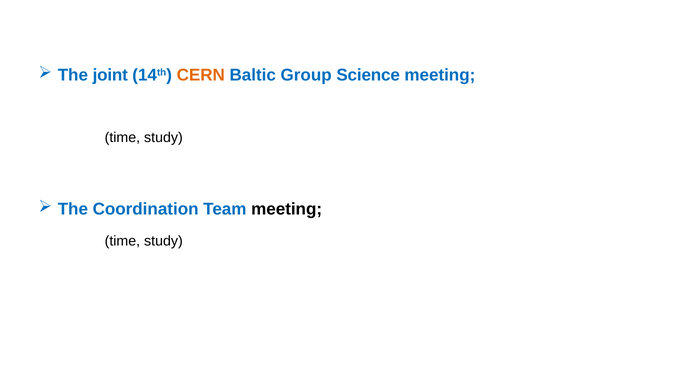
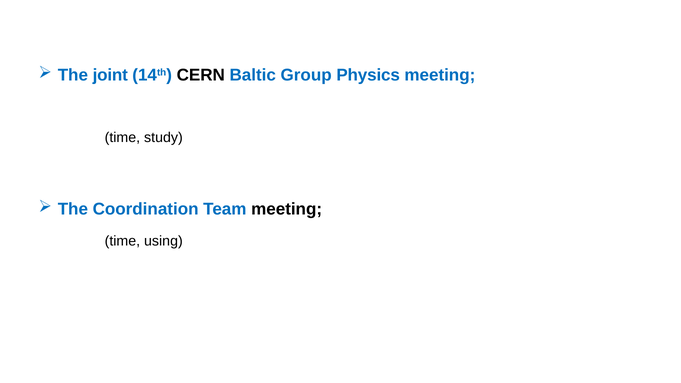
CERN colour: orange -> black (201, 75)
Science: Science -> Physics (368, 75)
study: study -> using (163, 241)
